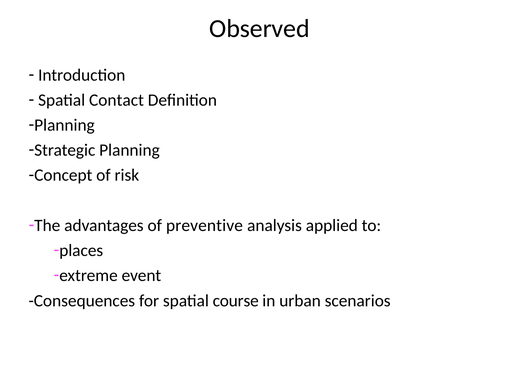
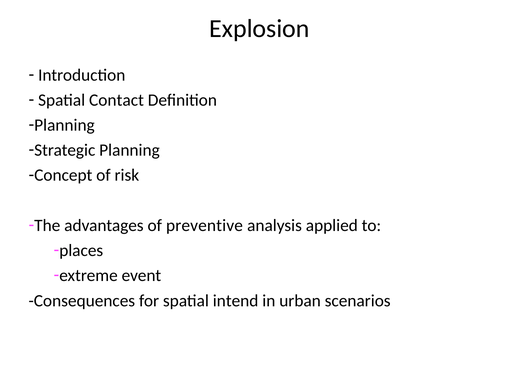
Observed: Observed -> Explosion (259, 29)
course: course -> intend (236, 301)
